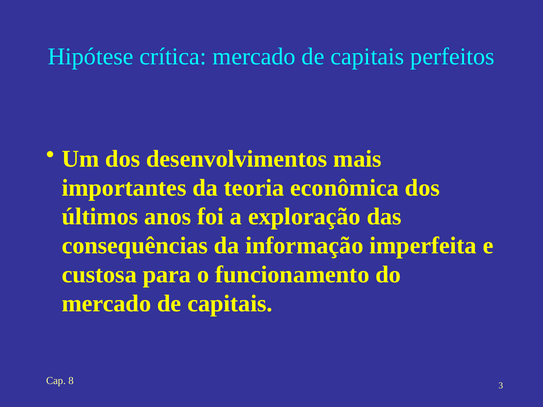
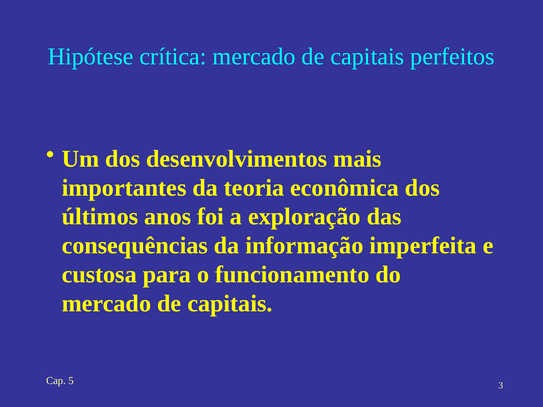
8: 8 -> 5 (71, 381)
